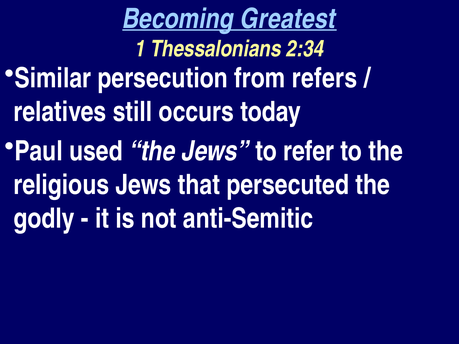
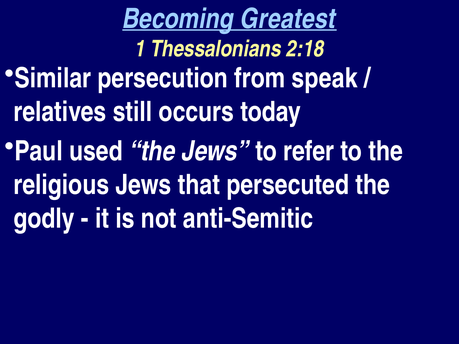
2:34: 2:34 -> 2:18 (305, 49)
refers: refers -> speak (325, 78)
